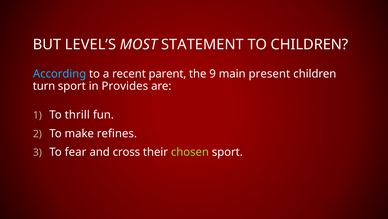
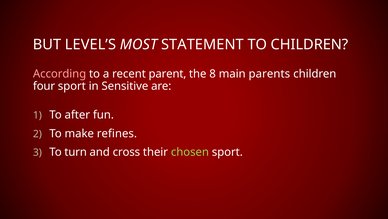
According colour: light blue -> pink (60, 74)
9: 9 -> 8 (213, 74)
present: present -> parents (269, 74)
turn: turn -> four (44, 86)
Provides: Provides -> Sensitive (125, 86)
thrill: thrill -> after (77, 114)
fear: fear -> turn (76, 152)
